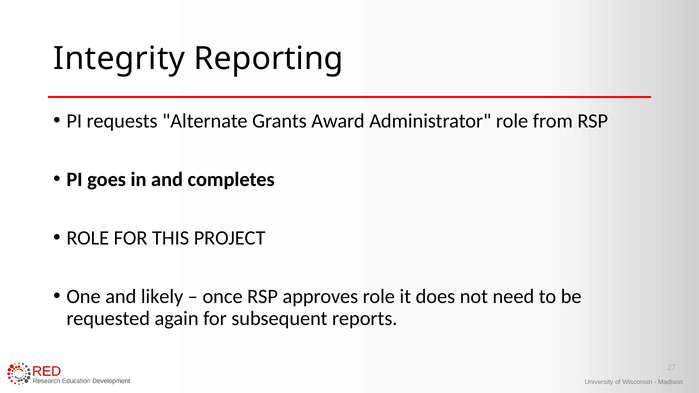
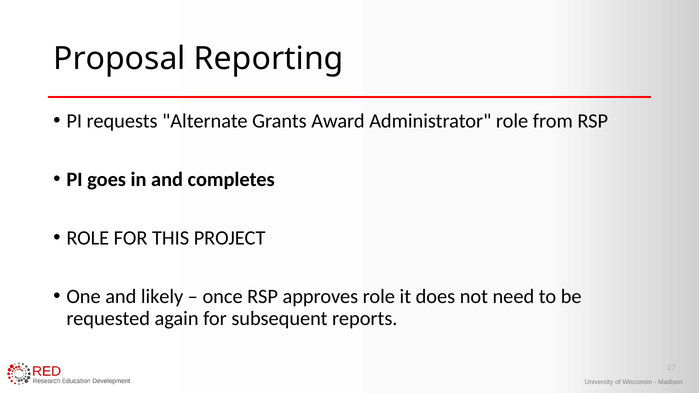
Integrity: Integrity -> Proposal (120, 59)
